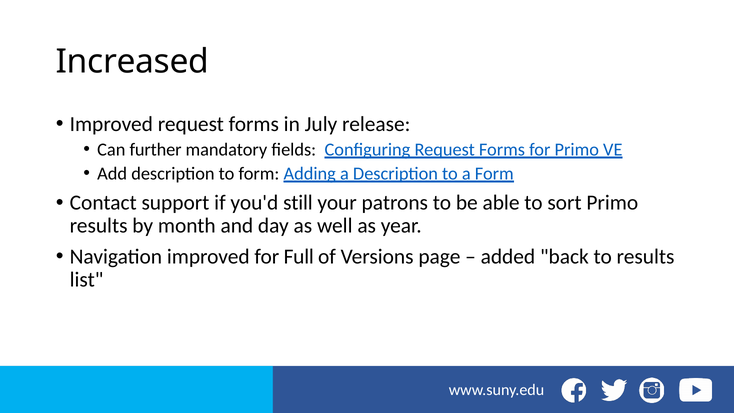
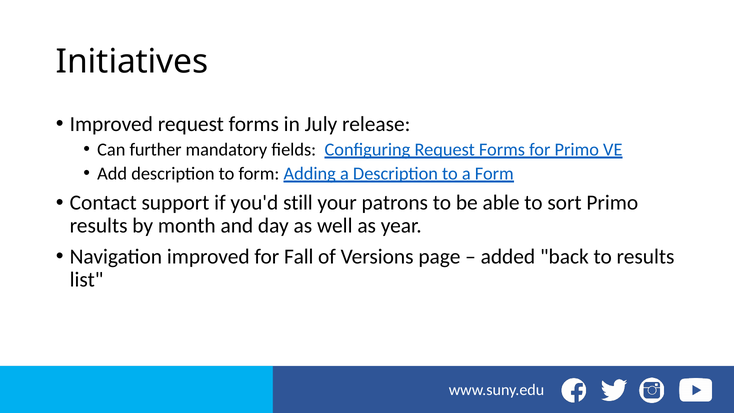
Increased: Increased -> Initiatives (132, 62)
Full: Full -> Fall (299, 257)
